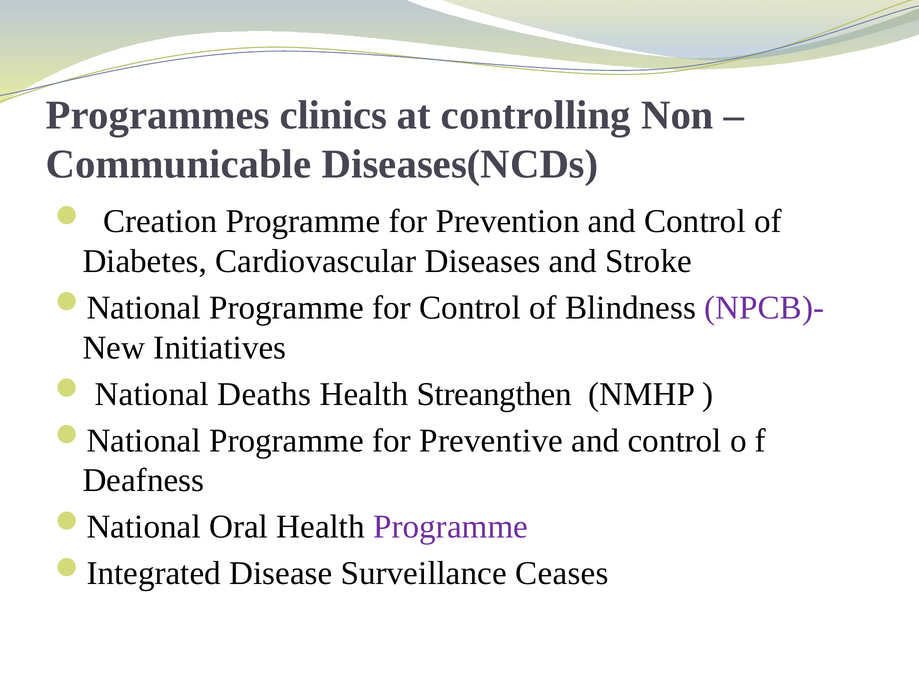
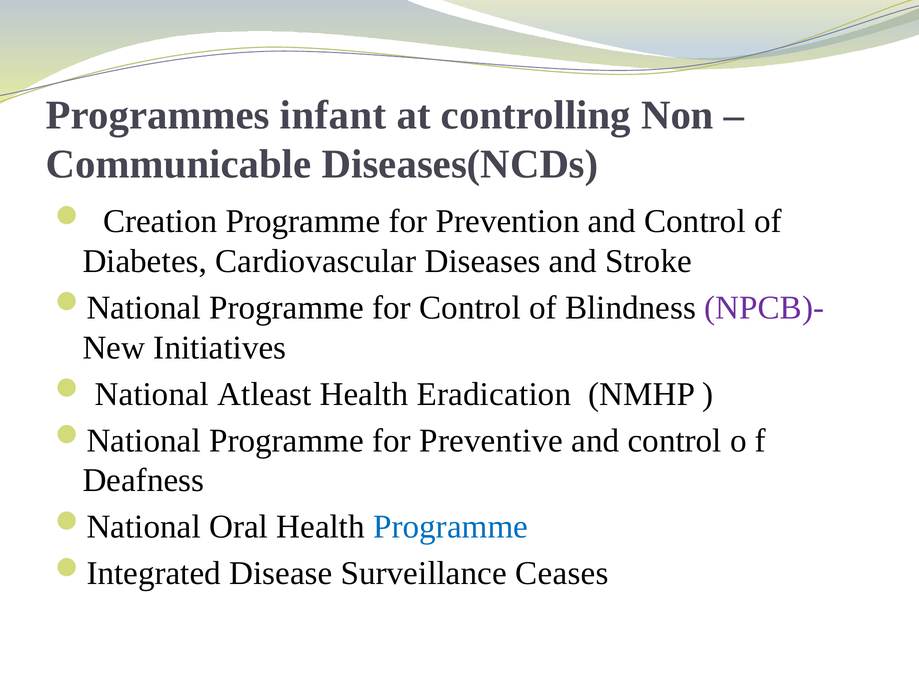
clinics: clinics -> infant (333, 115)
Deaths: Deaths -> Atleast (264, 394)
Streangthen: Streangthen -> Eradication (494, 394)
Programme colour: purple -> blue (451, 526)
